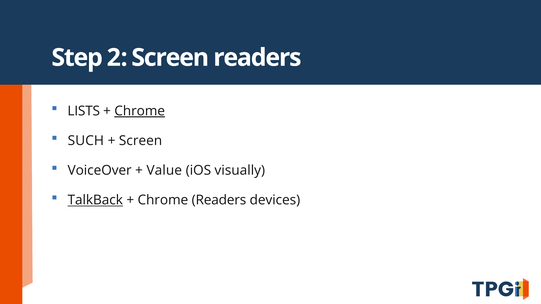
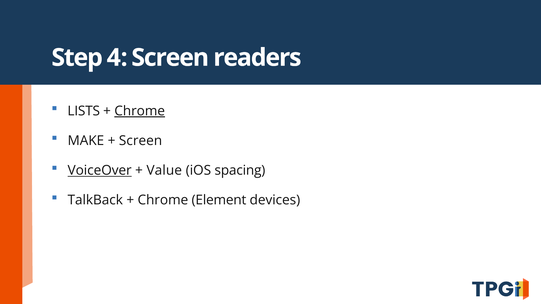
2: 2 -> 4 (117, 58)
SUCH: SUCH -> MAKE (86, 141)
VoiceOver underline: none -> present (100, 171)
visually: visually -> spacing (240, 171)
TalkBack underline: present -> none (95, 200)
Chrome Readers: Readers -> Element (219, 200)
